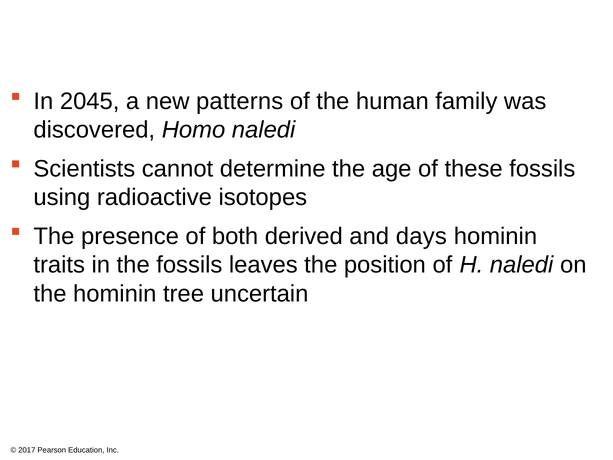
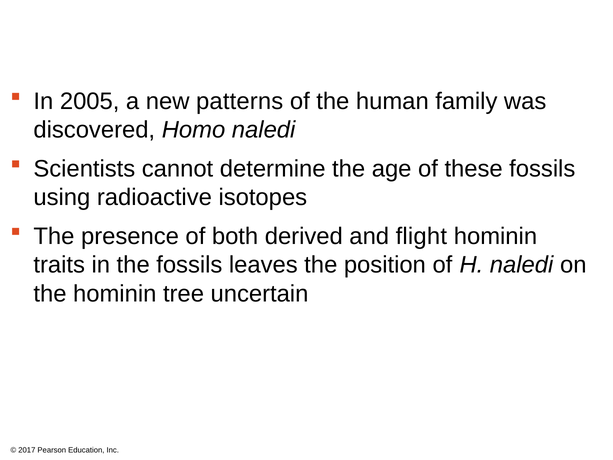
2045: 2045 -> 2005 (90, 101)
days: days -> flight (421, 236)
